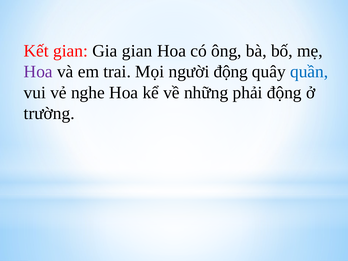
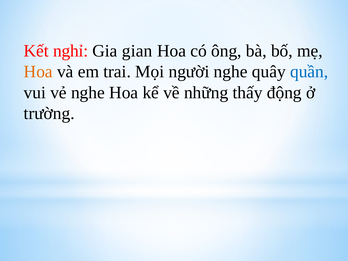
Kết gian: gian -> nghỉ (71, 51)
Hoa colour: purple -> orange (38, 72)
người động: động -> nghe (231, 72)
phải: phải -> thấy (248, 93)
